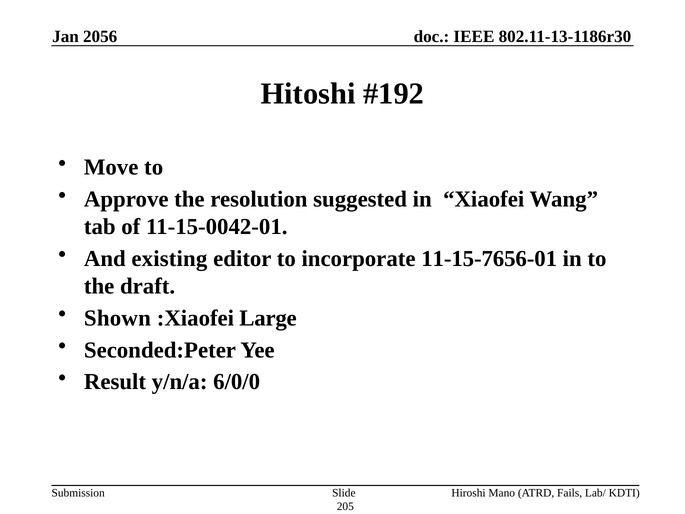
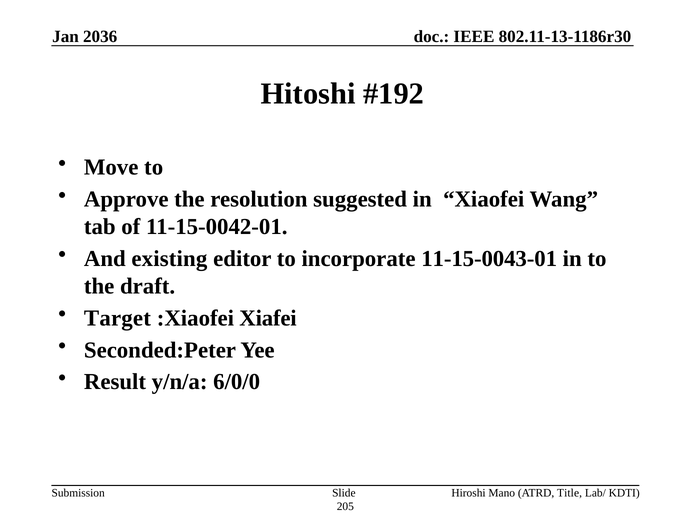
2056: 2056 -> 2036 (100, 37)
11-15-7656-01: 11-15-7656-01 -> 11-15-0043-01 (489, 258)
Shown: Shown -> Target (117, 318)
Large: Large -> Xiafei (268, 318)
Fails: Fails -> Title (570, 493)
